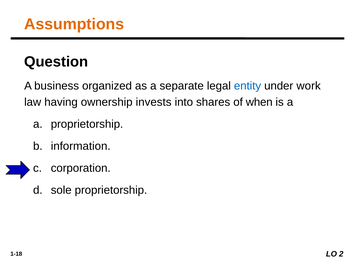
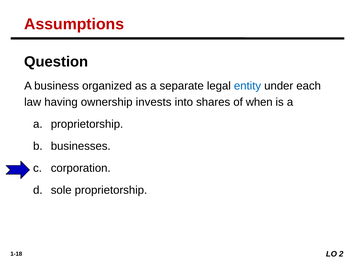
Assumptions colour: orange -> red (74, 24)
work: work -> each (309, 86)
information: information -> businesses (81, 146)
